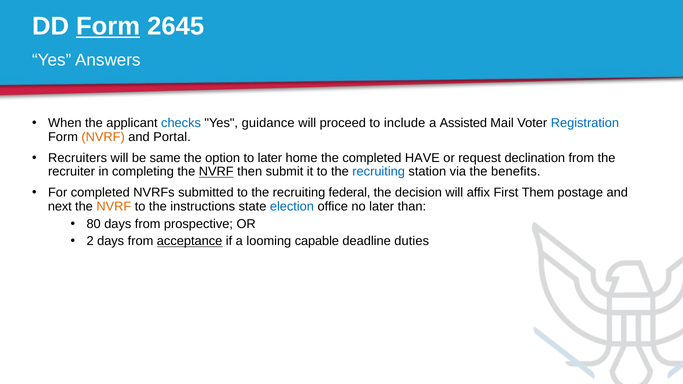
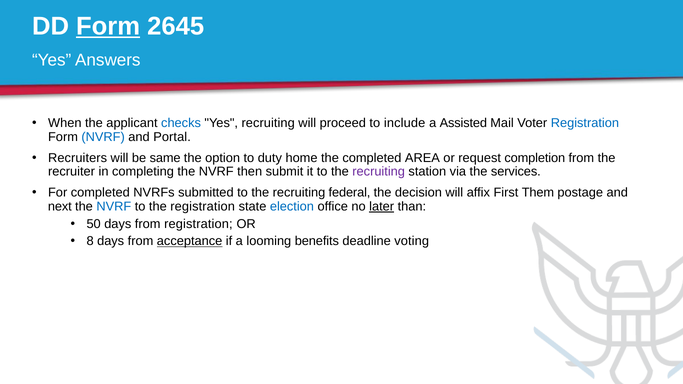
Yes guidance: guidance -> recruiting (268, 123)
NVRF colour: orange -> blue (103, 137)
to later: later -> duty (270, 158)
HAVE: HAVE -> AREA (422, 158)
declination: declination -> completion (535, 158)
NVRF underline: present -> none (216, 172)
recruiting colour: blue -> purple (379, 172)
benefits: benefits -> services (516, 172)
NVRF colour: orange -> blue (114, 207)
the instructions: instructions -> registration (203, 207)
later underline: none -> present (382, 207)
80: 80 -> 50 (94, 224)
from prospective: prospective -> registration (198, 224)
2: 2 -> 8 (90, 241)
capable: capable -> benefits (317, 241)
duties: duties -> voting (412, 241)
